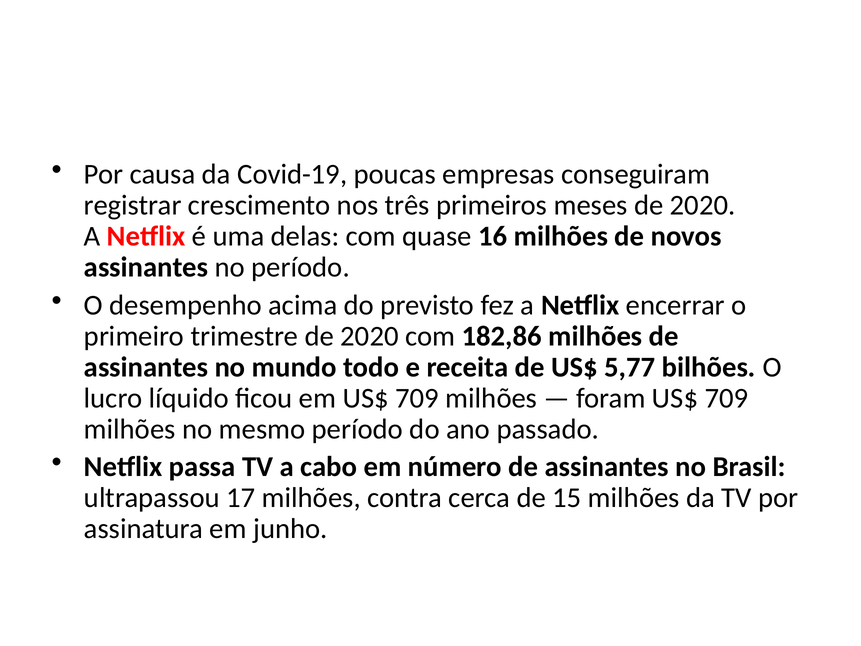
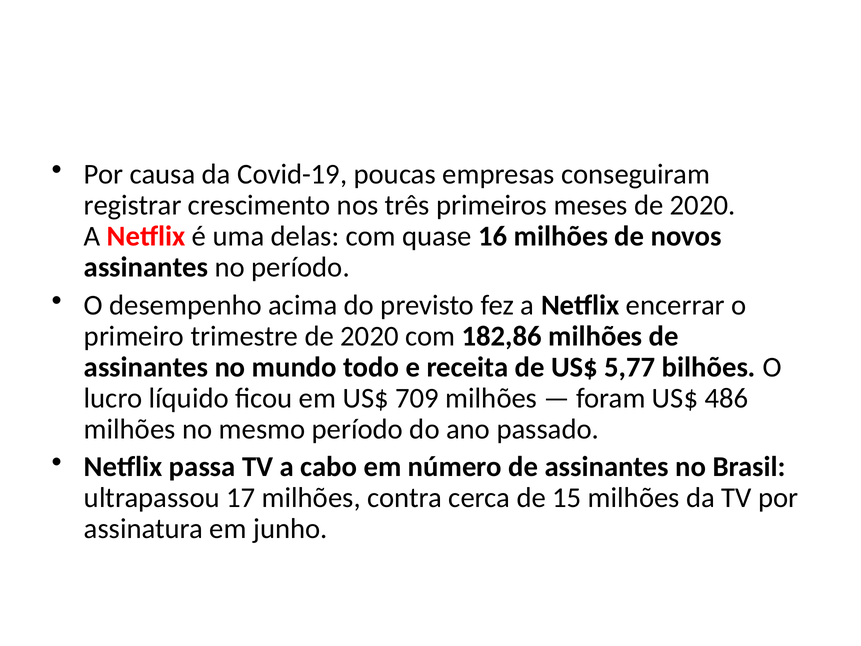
foram US$ 709: 709 -> 486 (726, 398)
